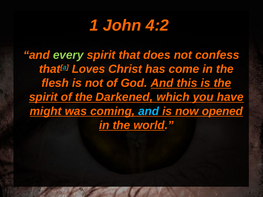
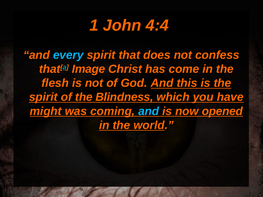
4:2: 4:2 -> 4:4 (157, 25)
every colour: light green -> light blue (68, 55)
Loves: Loves -> Image (89, 69)
Darkened: Darkened -> Blindness (124, 97)
